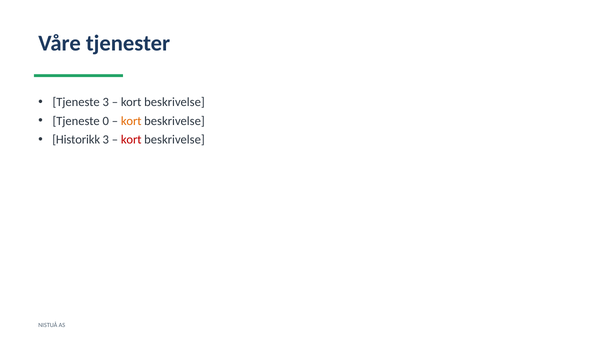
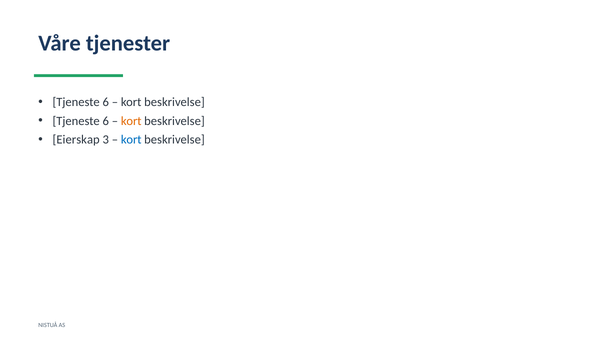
3: 3 -> 6 (106, 102)
0: 0 -> 6 (106, 121)
Historikk: Historikk -> Eierskap (76, 140)
kort colour: red -> blue (131, 140)
